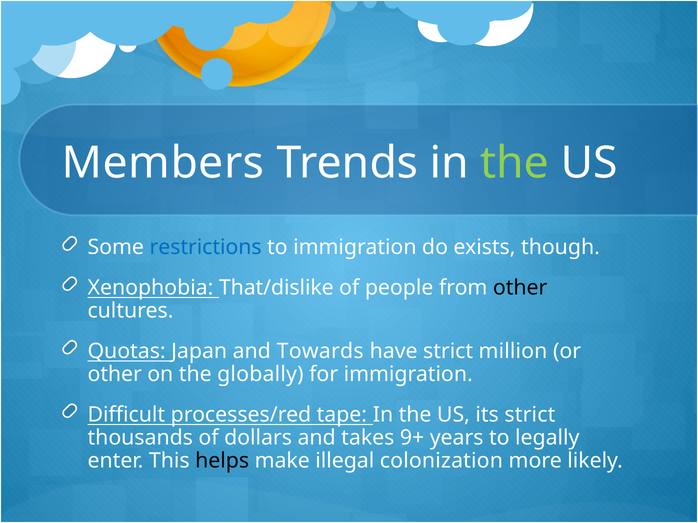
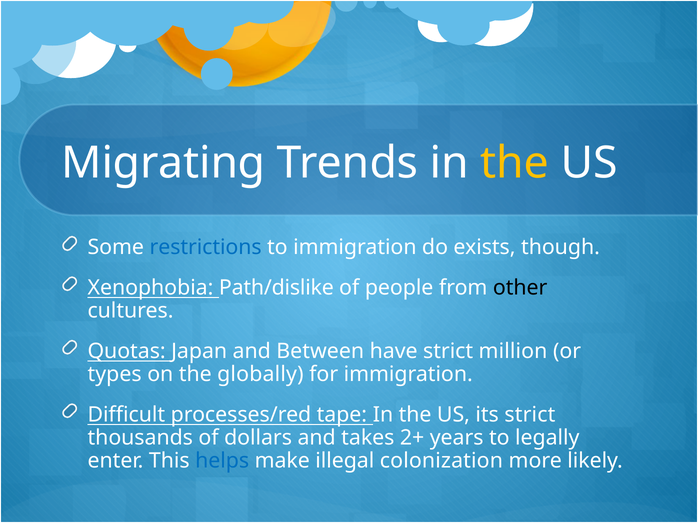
Members: Members -> Migrating (163, 163)
the colour: light green -> yellow (515, 163)
That/dislike: That/dislike -> Path/dislike (276, 288)
Towards: Towards -> Between (320, 352)
other: other -> types (115, 375)
9+: 9+ -> 2+ (412, 438)
helps colour: black -> blue (222, 461)
